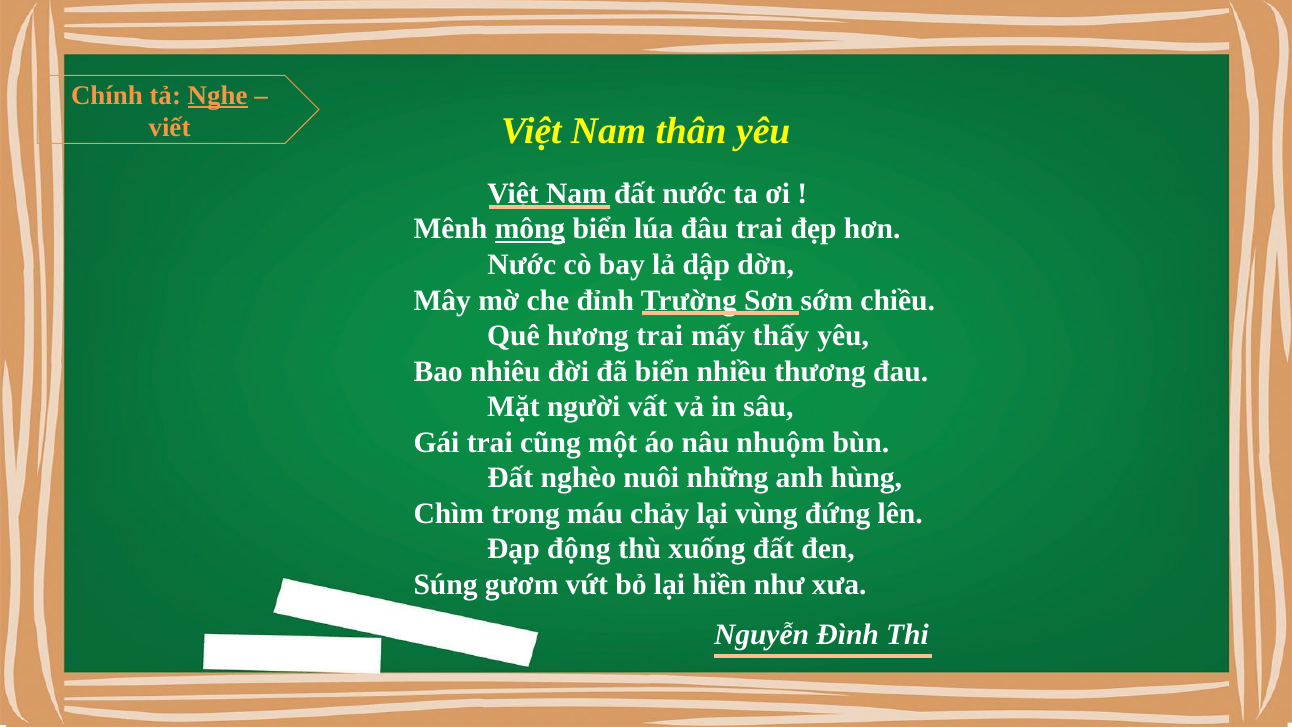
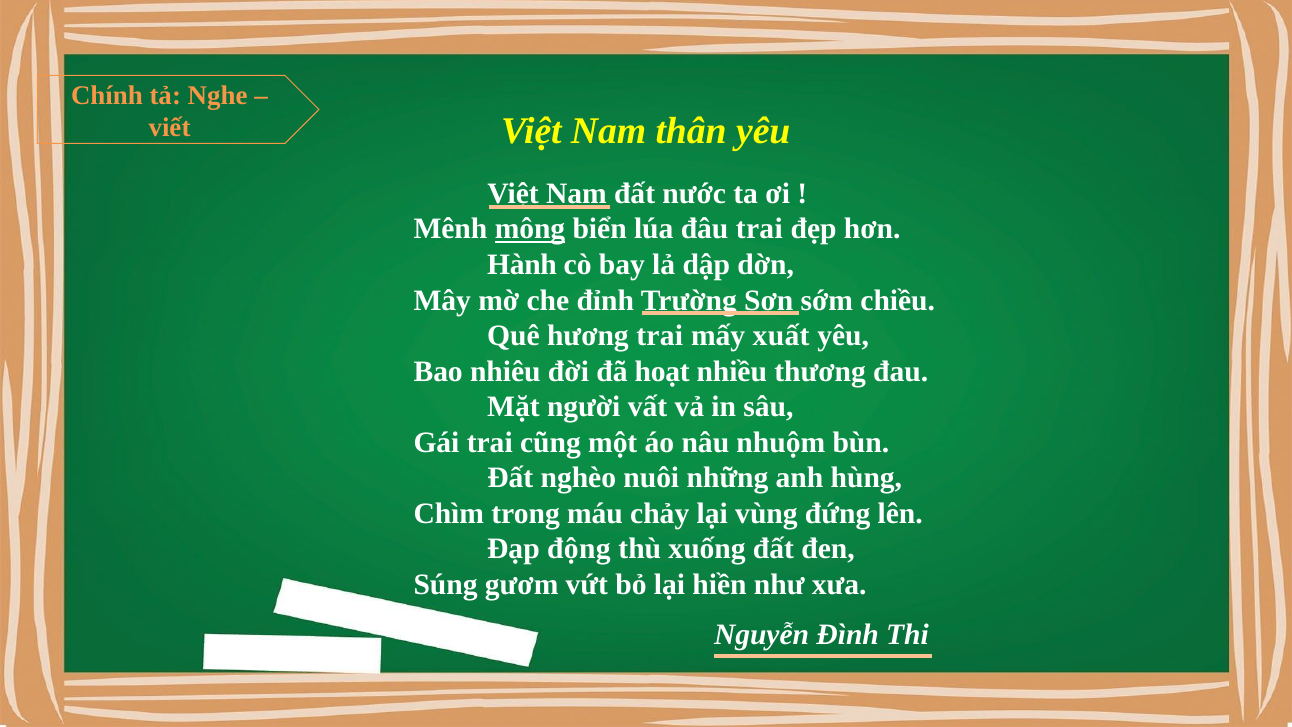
Nghe underline: present -> none (218, 95)
Nước: Nước -> Hành (522, 265)
thấy: thấy -> xuất (781, 336)
đã biển: biển -> hoạt (662, 371)
